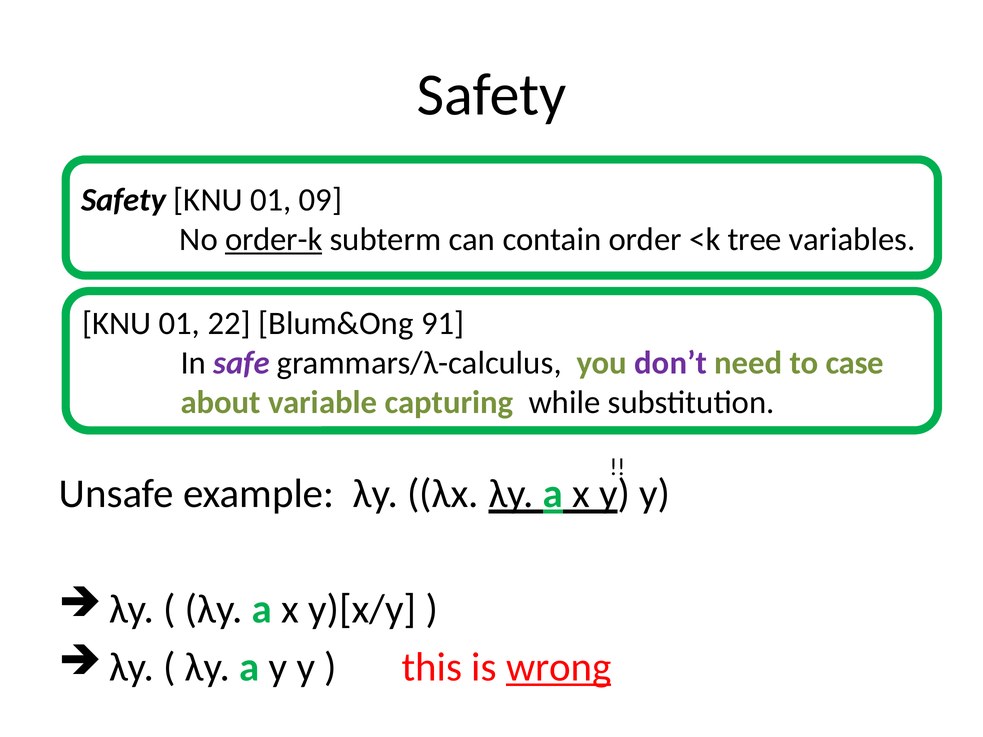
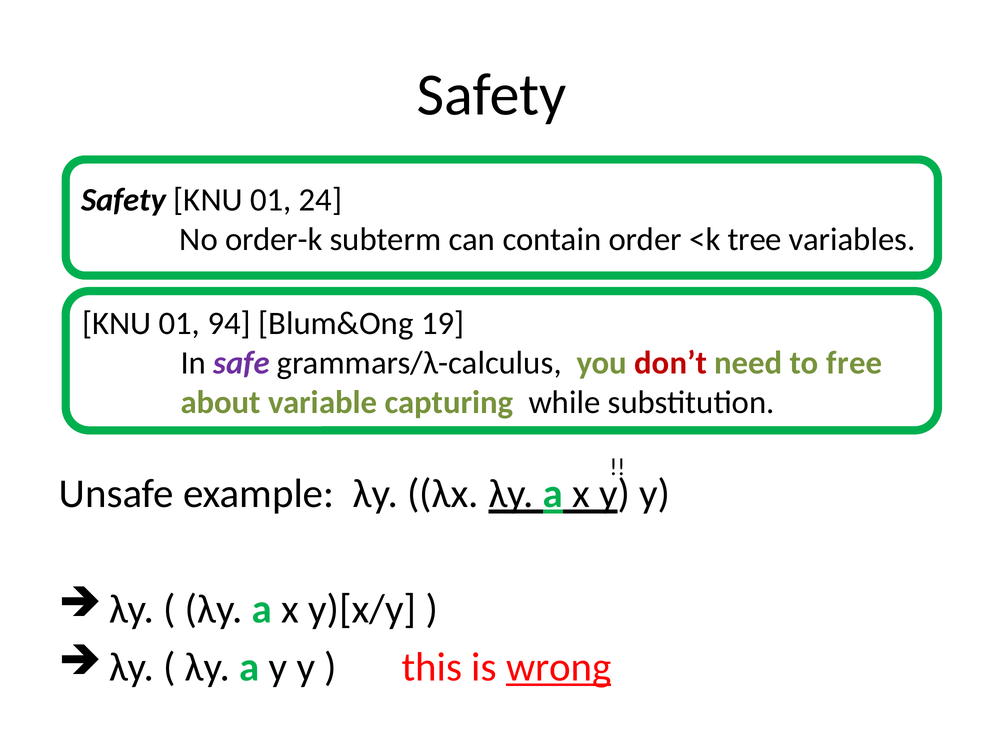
09: 09 -> 24 (320, 200)
order-k underline: present -> none (274, 240)
22: 22 -> 94 (229, 324)
91: 91 -> 19 (443, 324)
don’t colour: purple -> red (671, 363)
case: case -> free (854, 363)
